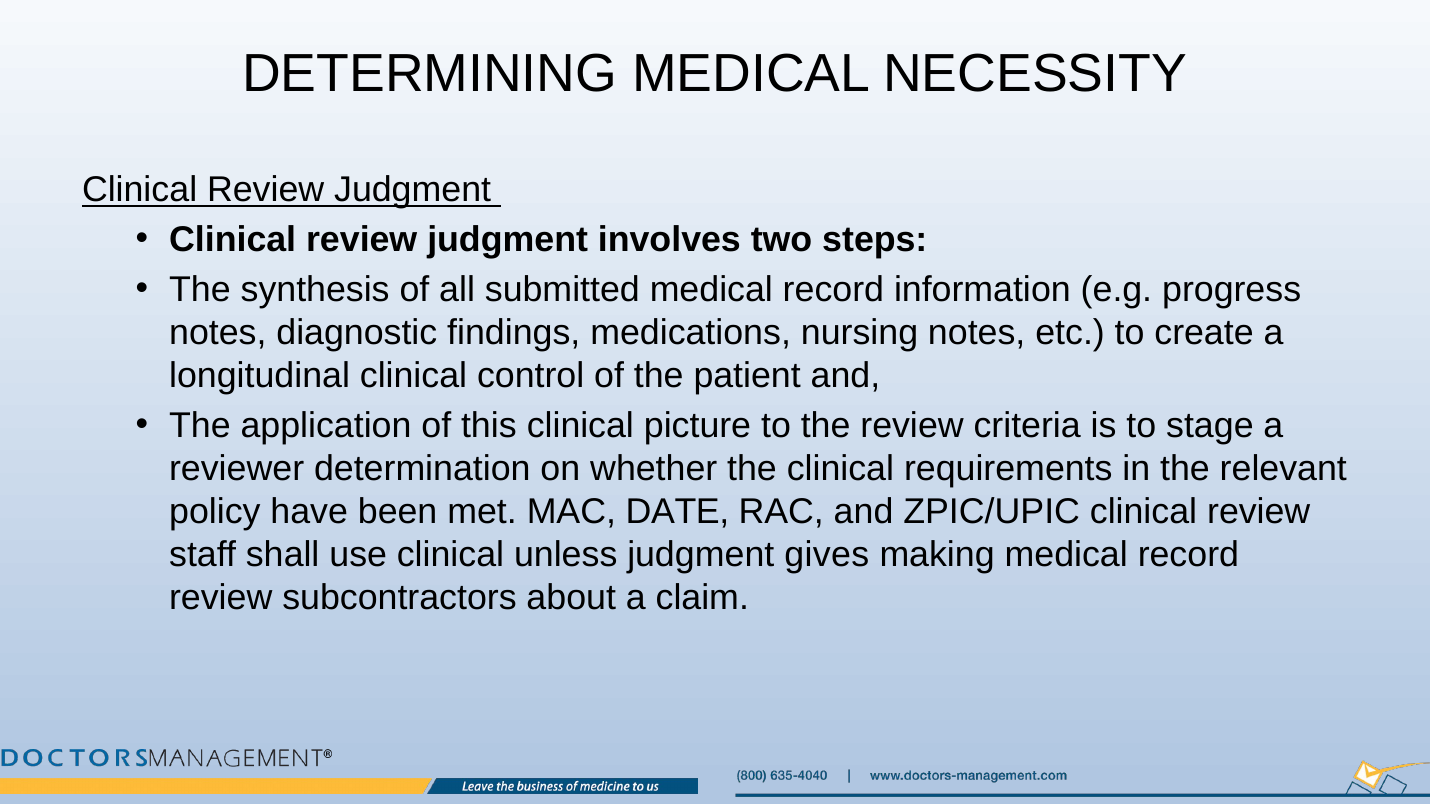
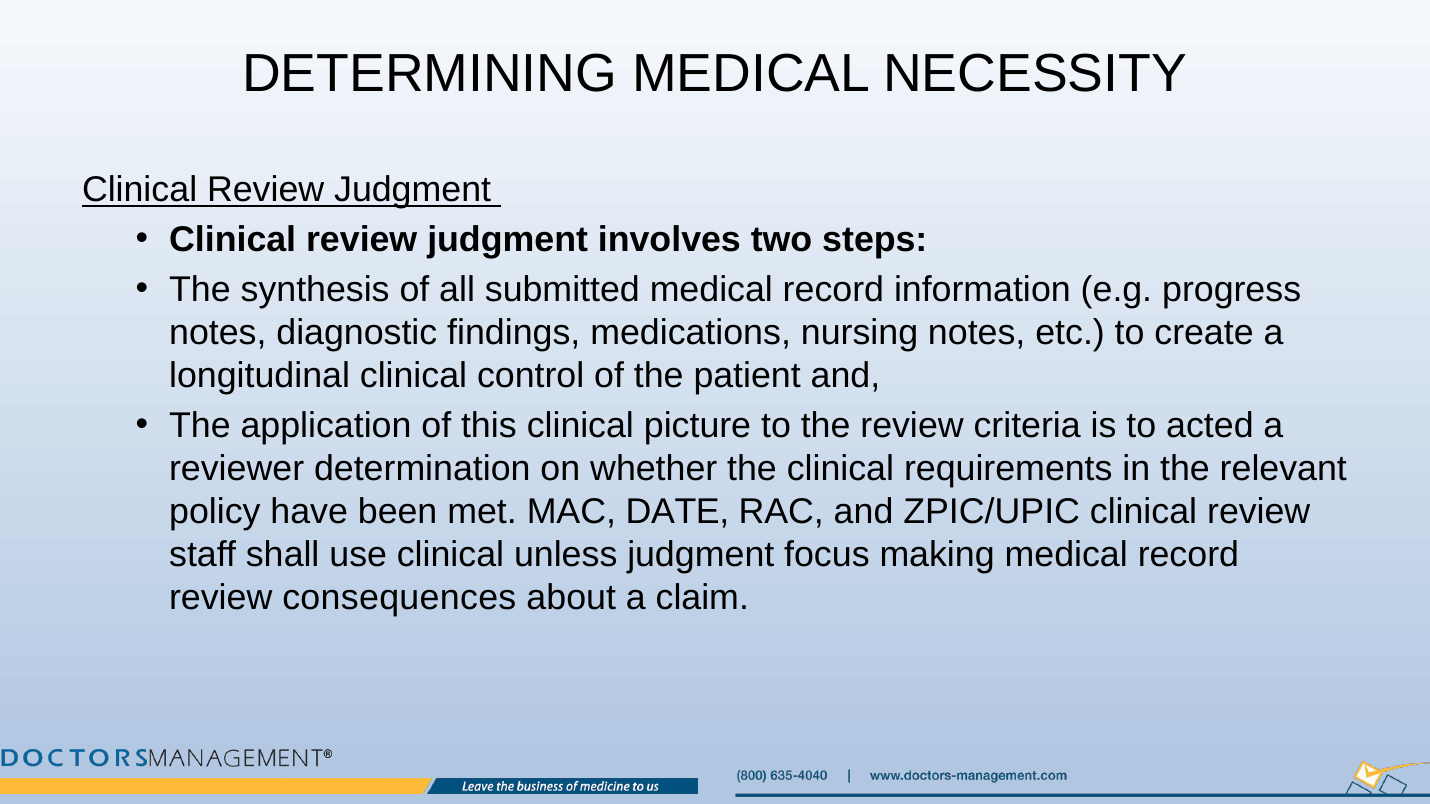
stage: stage -> acted (1210, 426)
gives: gives -> focus (827, 555)
subcontractors: subcontractors -> consequences (399, 598)
